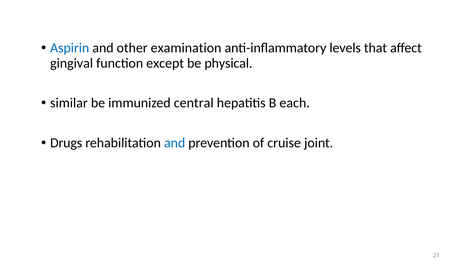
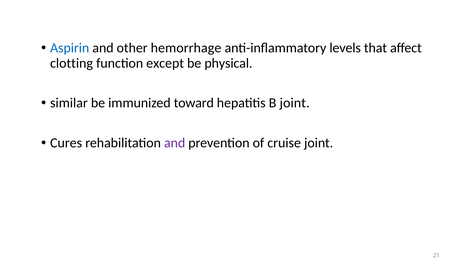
examination: examination -> hemorrhage (186, 48)
gingival: gingival -> clotting (72, 63)
central: central -> toward (194, 103)
B each: each -> joint (295, 103)
Drugs: Drugs -> Cures (66, 143)
and colour: blue -> purple (175, 143)
